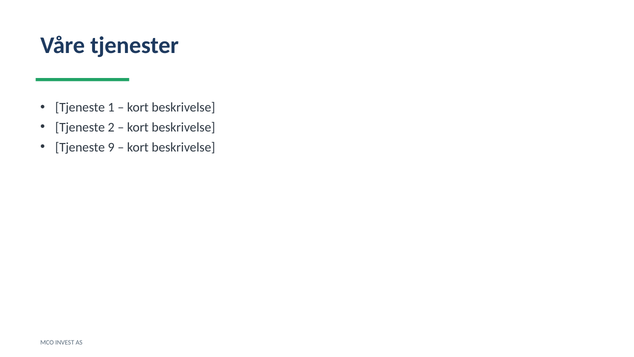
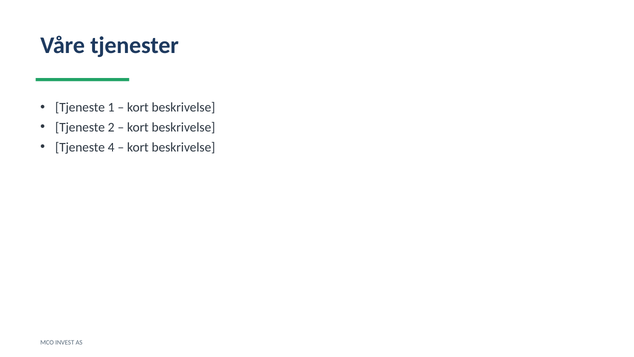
9: 9 -> 4 (111, 147)
